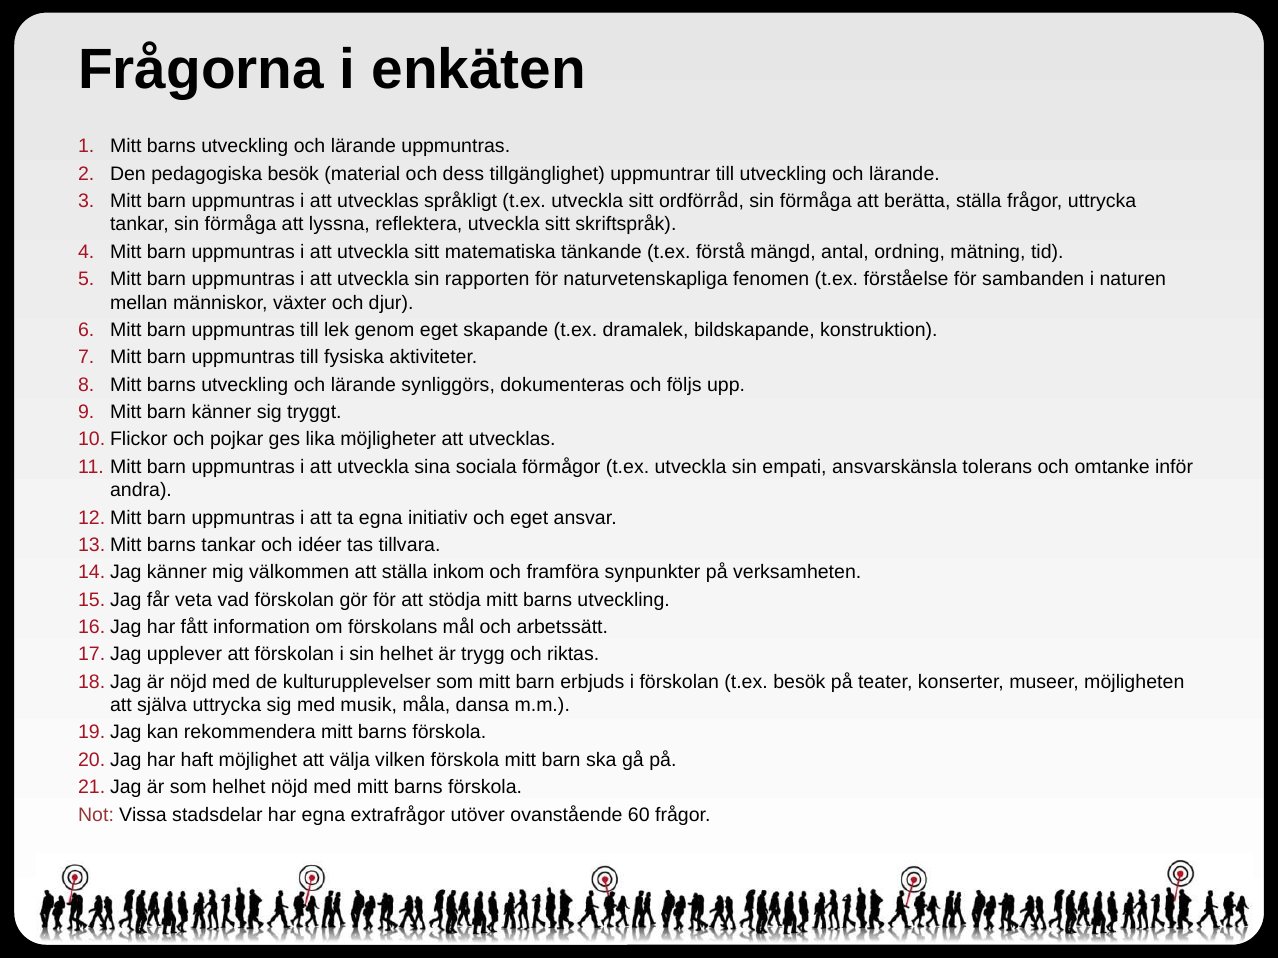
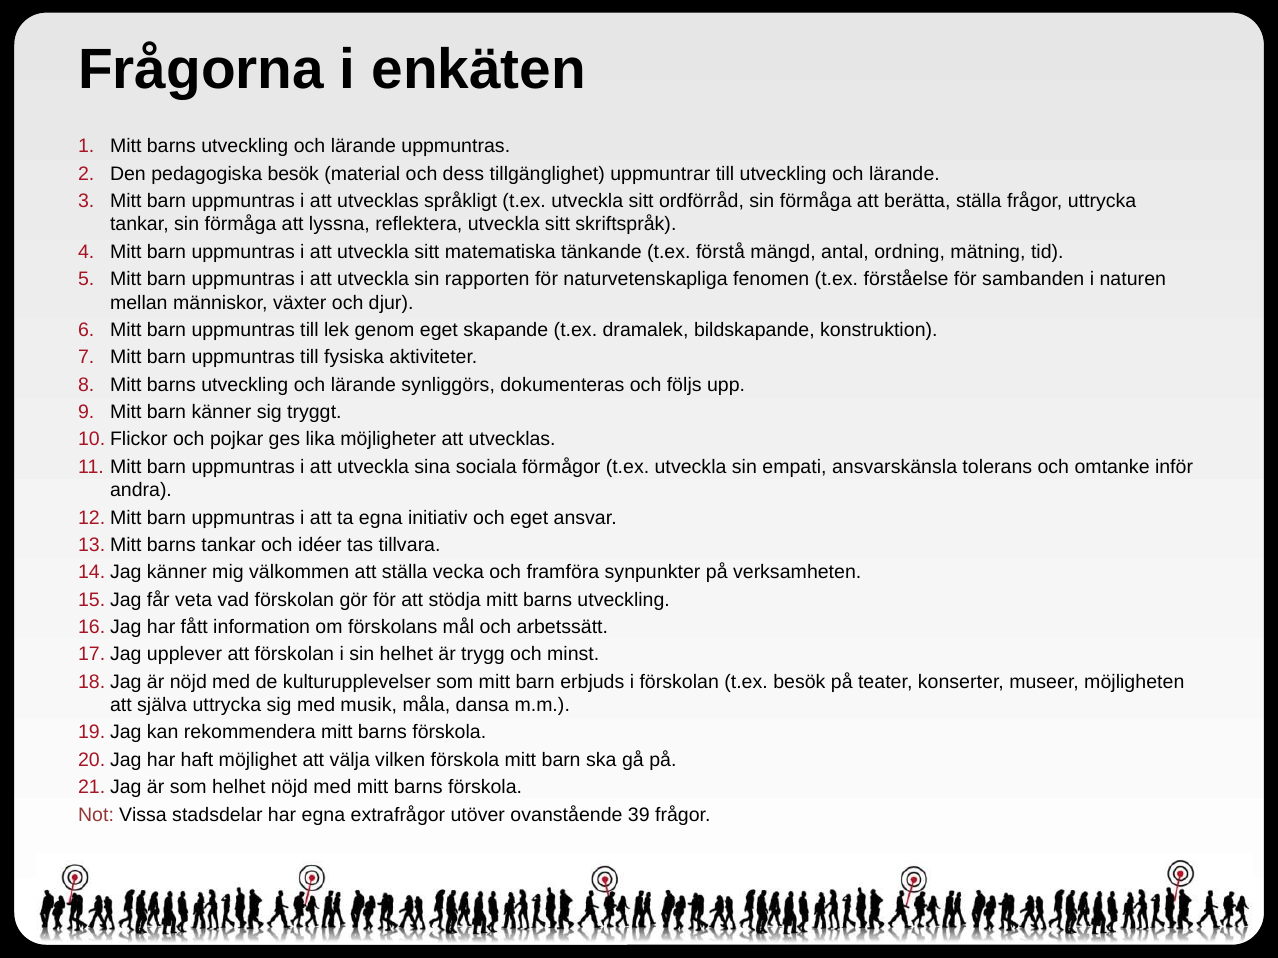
inkom: inkom -> vecka (458, 573)
riktas: riktas -> minst (573, 655)
60: 60 -> 39 (639, 815)
